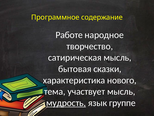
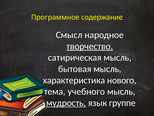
Работе: Работе -> Смысл (69, 35)
творчество underline: none -> present (90, 46)
бытовая сказки: сказки -> мысль (107, 69)
участвует: участвует -> учебного (86, 91)
